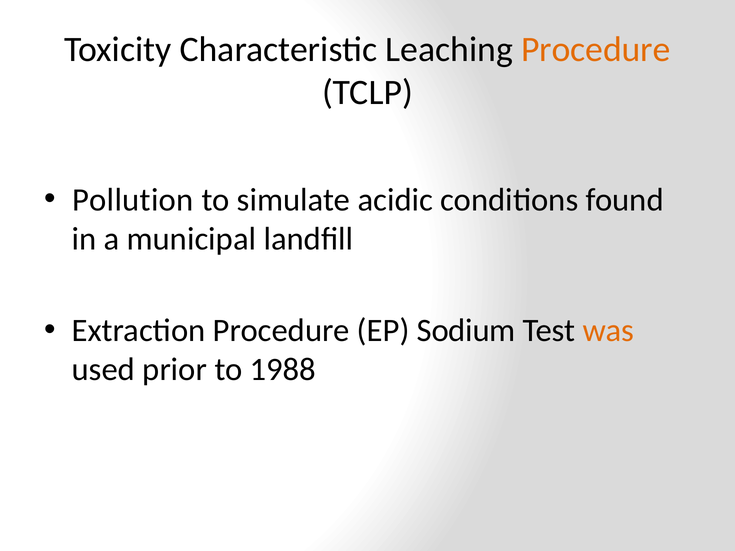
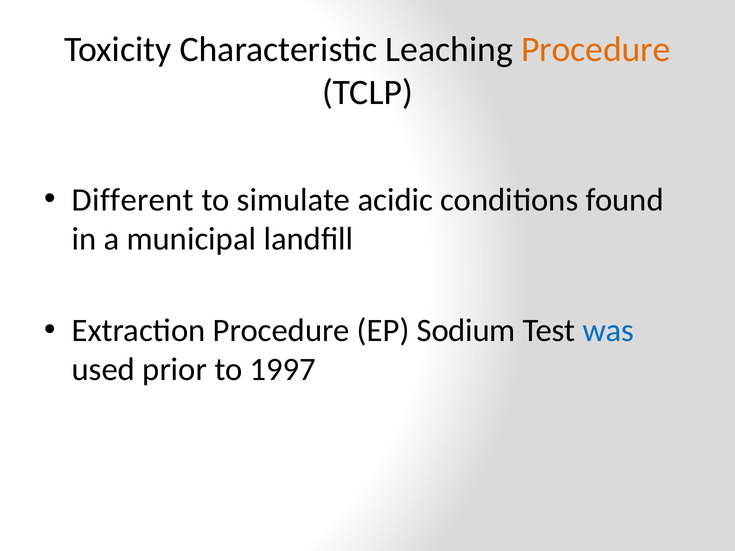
Pollution: Pollution -> Different (133, 200)
was colour: orange -> blue (608, 331)
1988: 1988 -> 1997 (283, 370)
